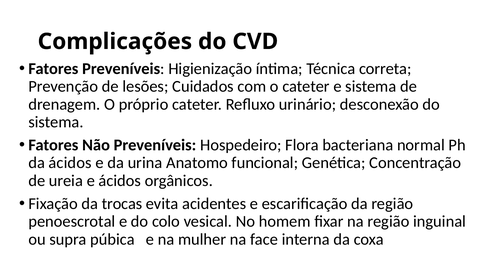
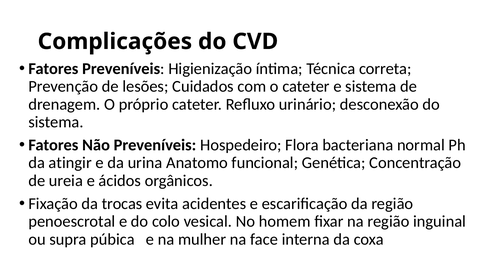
da ácidos: ácidos -> atingir (70, 163)
